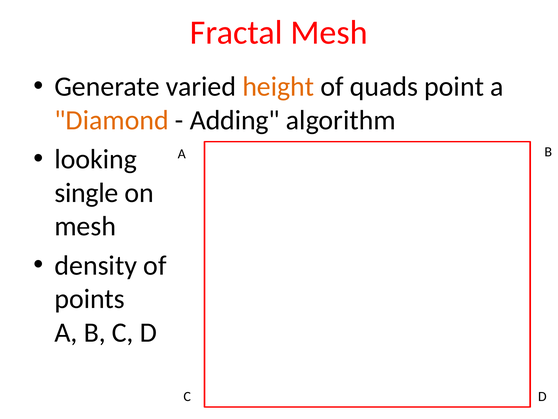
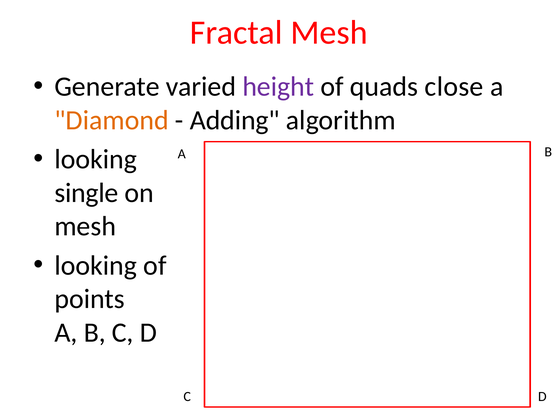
height colour: orange -> purple (278, 87)
point: point -> close (454, 87)
density: density -> looking (96, 265)
